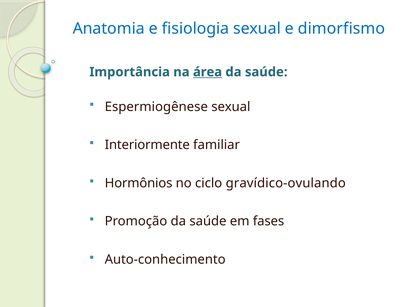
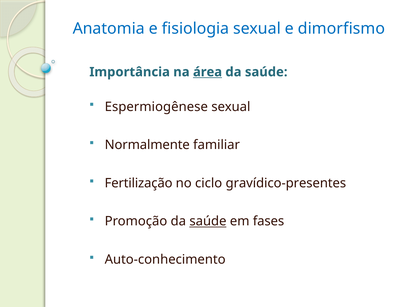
Interiormente: Interiormente -> Normalmente (147, 145)
Hormônios: Hormônios -> Fertilização (139, 183)
gravídico-ovulando: gravídico-ovulando -> gravídico-presentes (286, 183)
saúde underline: none -> present (208, 221)
